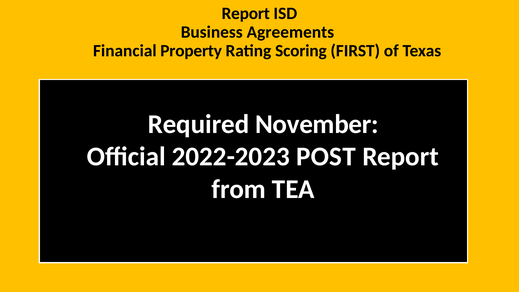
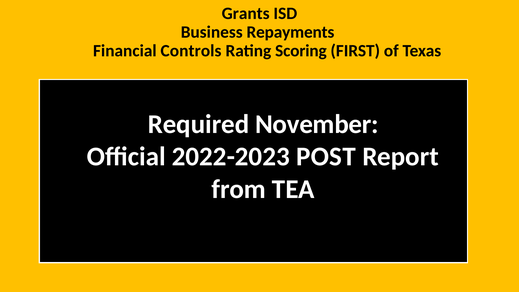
Report: Report -> Grants (246, 13)
Agreements: Agreements -> Repayments (290, 32)
Property: Property -> Controls (191, 51)
